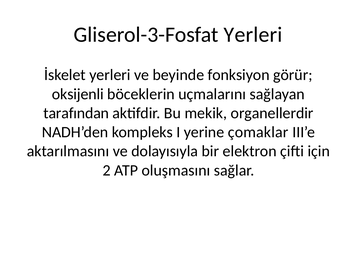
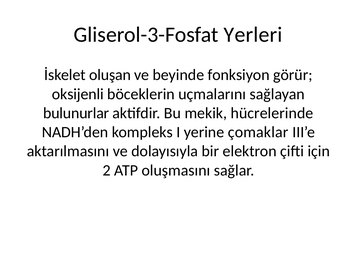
İskelet yerleri: yerleri -> oluşan (110, 75)
tarafından: tarafından -> bulunurlar (76, 113)
organellerdir: organellerdir -> hücrelerinde (272, 113)
